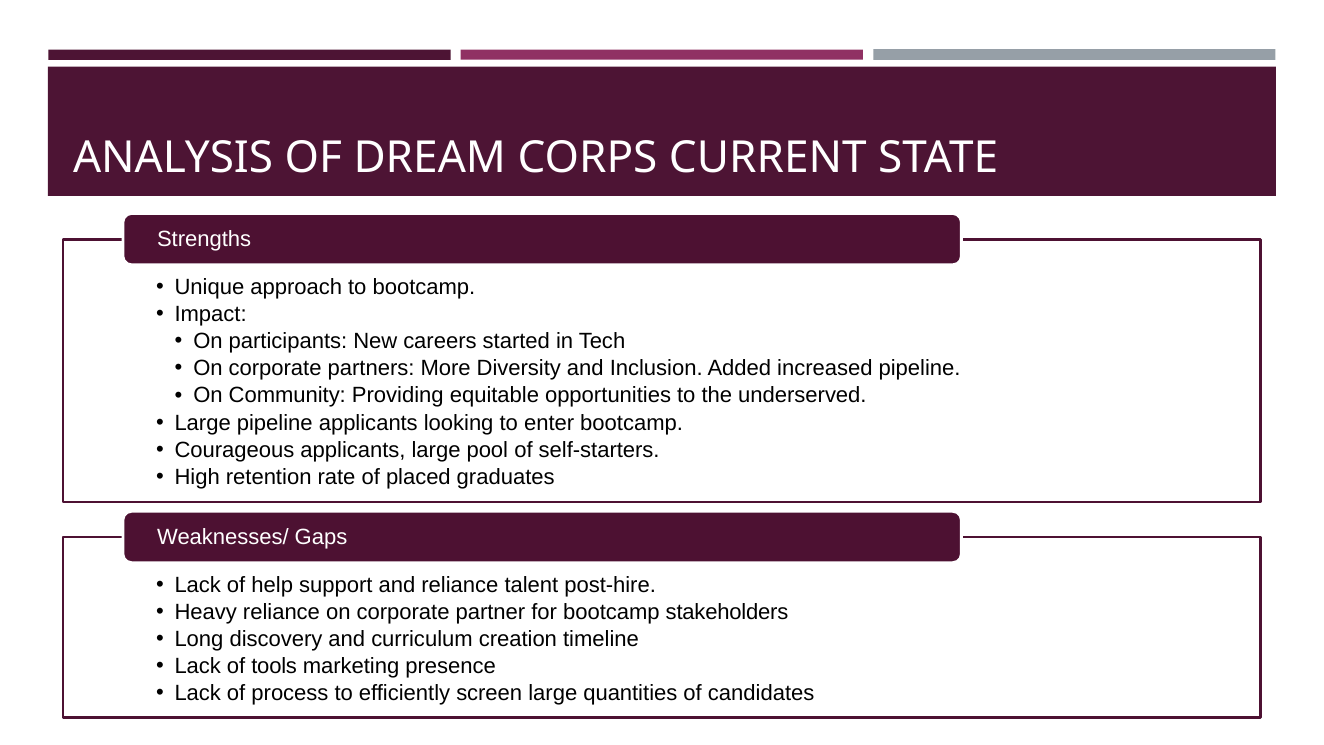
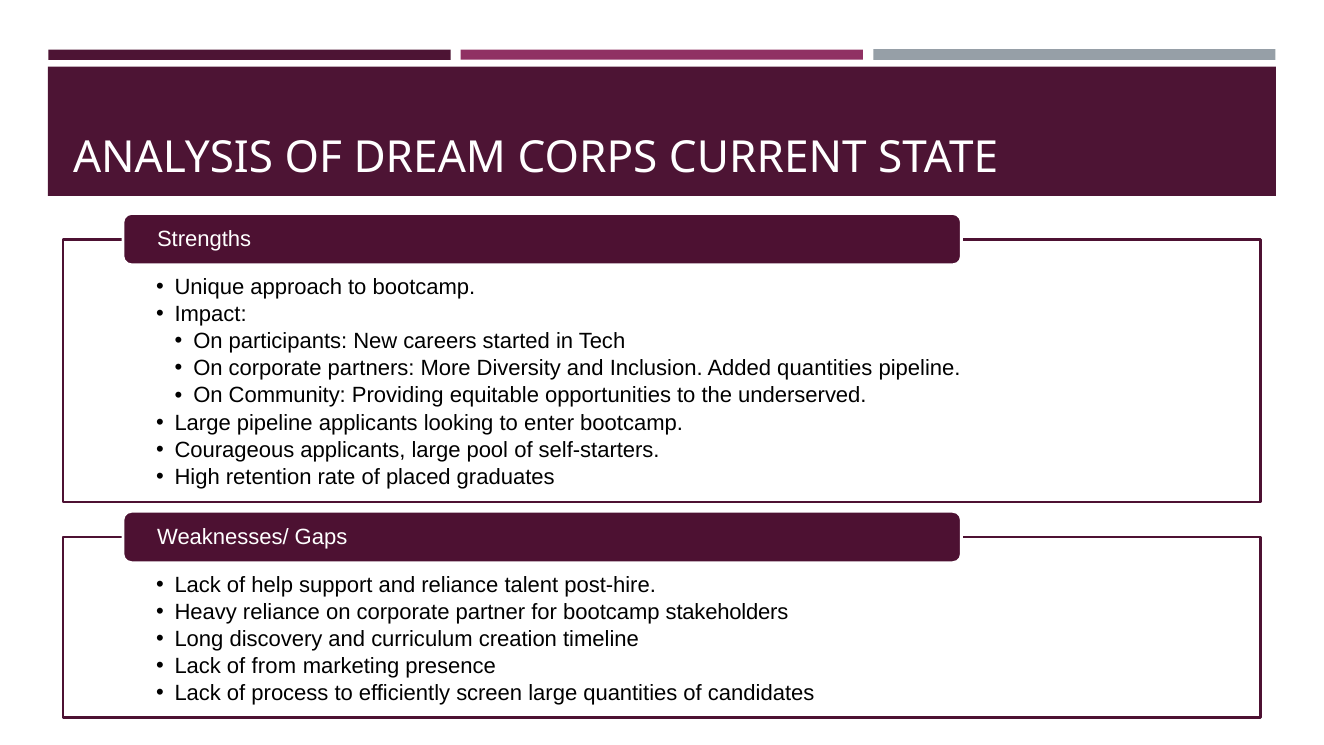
Added increased: increased -> quantities (825, 368)
tools: tools -> from (274, 666)
